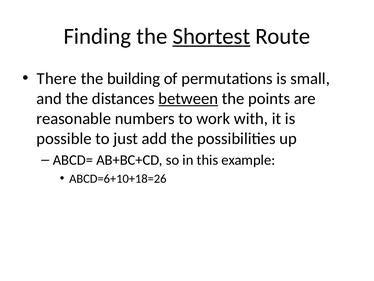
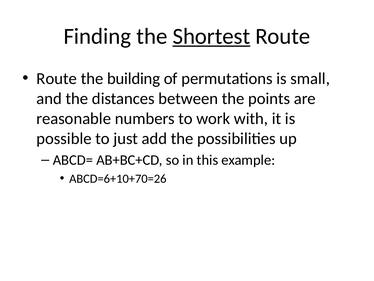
There: There -> Route (57, 78)
between underline: present -> none (188, 98)
ABCD=6+10+18=26: ABCD=6+10+18=26 -> ABCD=6+10+70=26 (118, 178)
